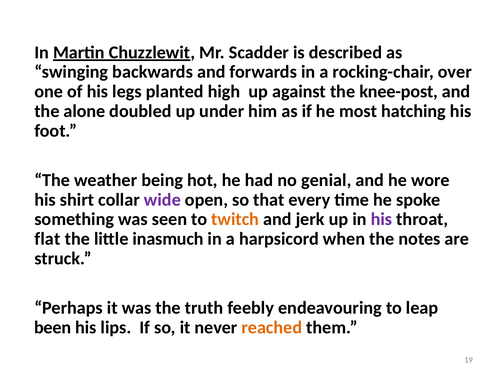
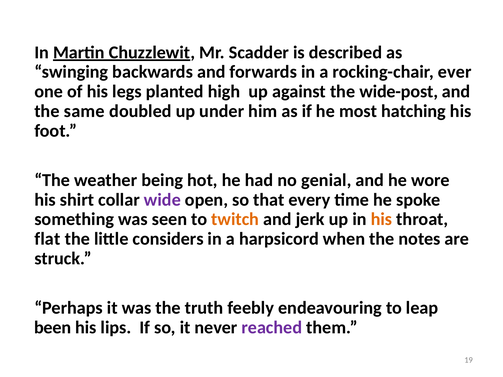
over: over -> ever (455, 72)
knee-post: knee-post -> wide-post (399, 92)
alone: alone -> same (84, 111)
his colour: purple -> orange (381, 219)
inasmuch: inasmuch -> considers (168, 239)
reached colour: orange -> purple (272, 328)
